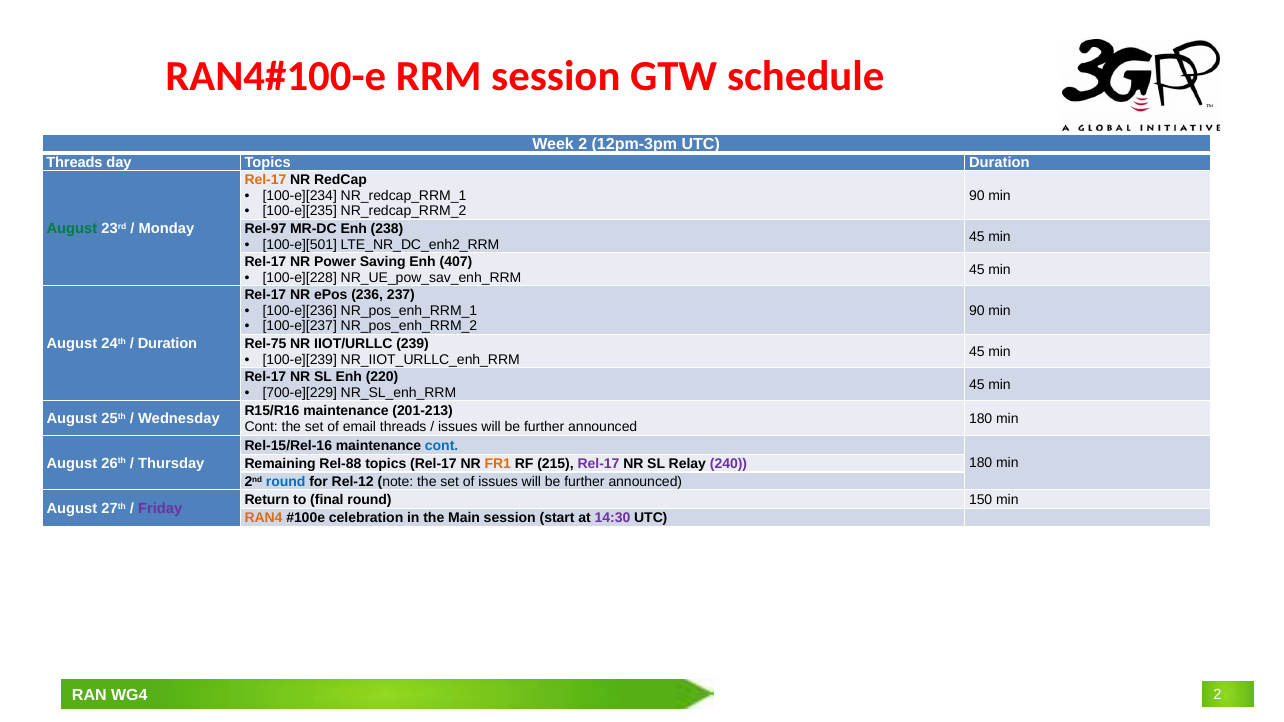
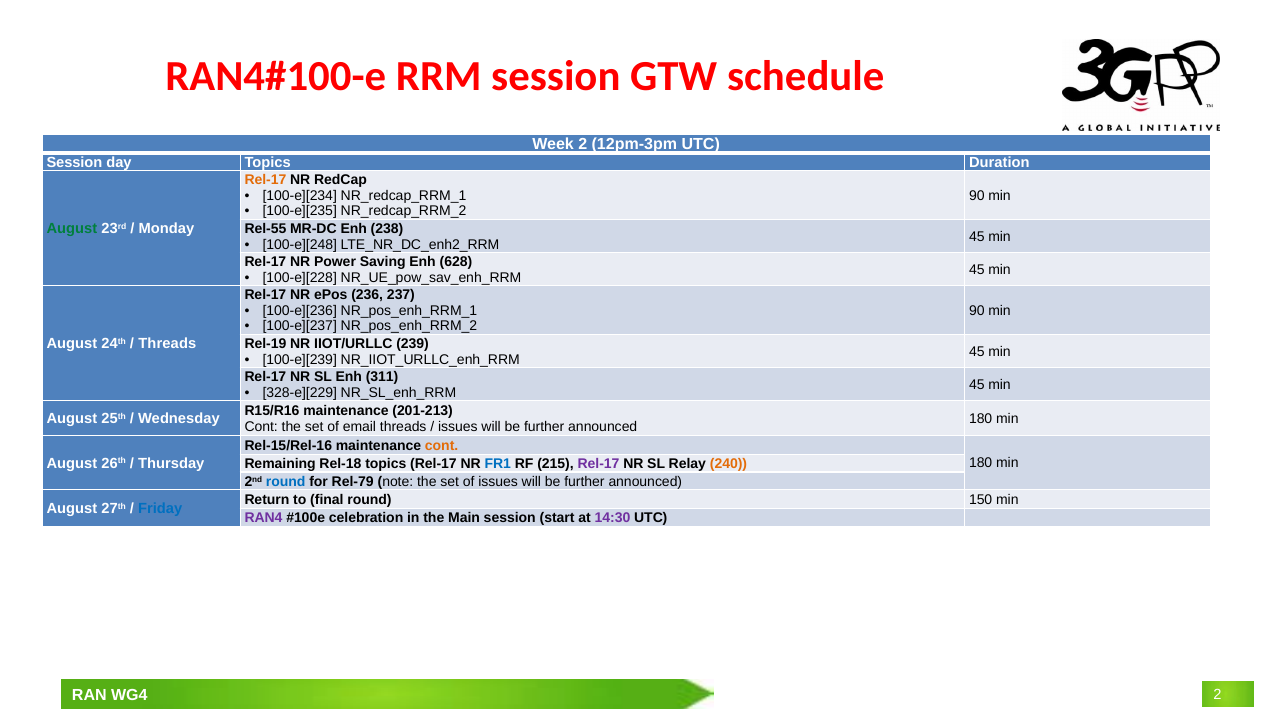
Threads: Threads -> Session (74, 163)
Rel-97: Rel-97 -> Rel-55 (265, 229)
100-e][501: 100-e][501 -> 100-e][248 (300, 245)
407: 407 -> 628 (456, 262)
Duration: Duration -> Threads (167, 344)
Rel-75: Rel-75 -> Rel-19 (265, 344)
220: 220 -> 311 (382, 377)
700-e][229: 700-e][229 -> 328-e][229 (300, 393)
cont colour: blue -> orange (442, 446)
Rel-88: Rel-88 -> Rel-18 (340, 464)
FR1 colour: orange -> blue (498, 464)
240 colour: purple -> orange (729, 464)
Rel-12: Rel-12 -> Rel-79 (353, 482)
Friday colour: purple -> blue (160, 509)
RAN4 colour: orange -> purple (264, 518)
